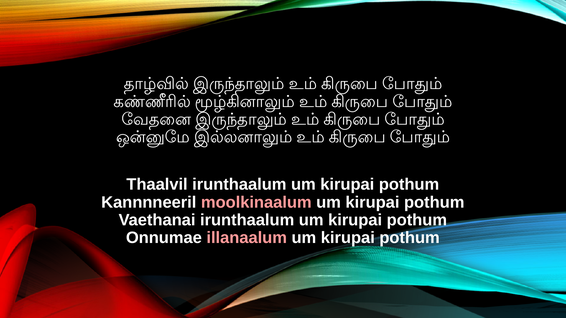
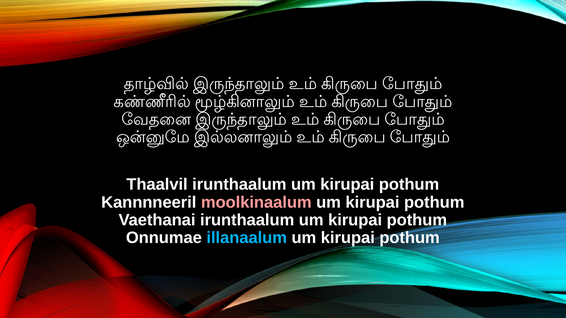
illanaalum colour: pink -> light blue (247, 238)
